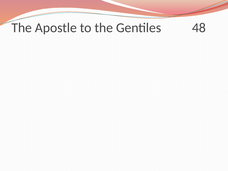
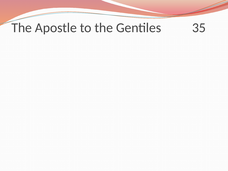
48: 48 -> 35 (199, 28)
